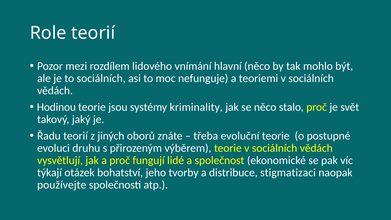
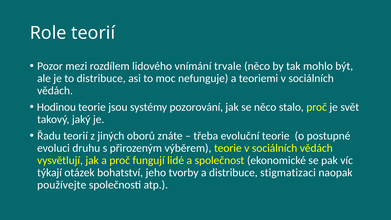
hlavní: hlavní -> trvale (228, 66)
to sociálních: sociálních -> distribuce (101, 78)
kriminality: kriminality -> pozorování (196, 107)
